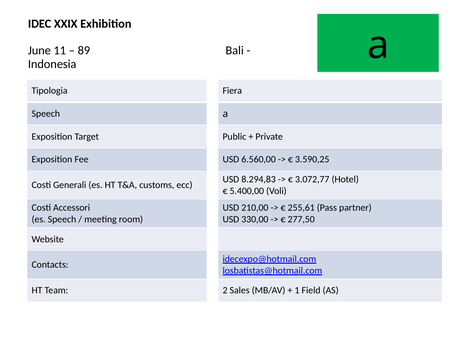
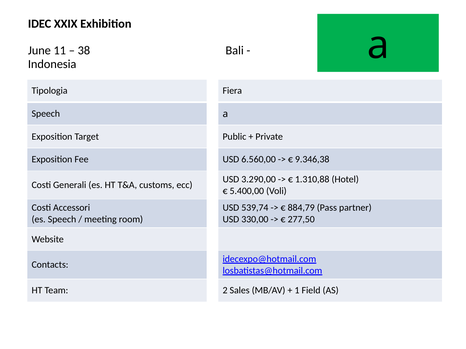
89: 89 -> 38 (84, 51)
3.590,25: 3.590,25 -> 9.346,38 (312, 160)
8.294,83: 8.294,83 -> 3.290,00 (259, 179)
3.072,77: 3.072,77 -> 1.310,88 (312, 179)
210,00: 210,00 -> 539,74 (255, 208)
255,61: 255,61 -> 884,79 (301, 208)
